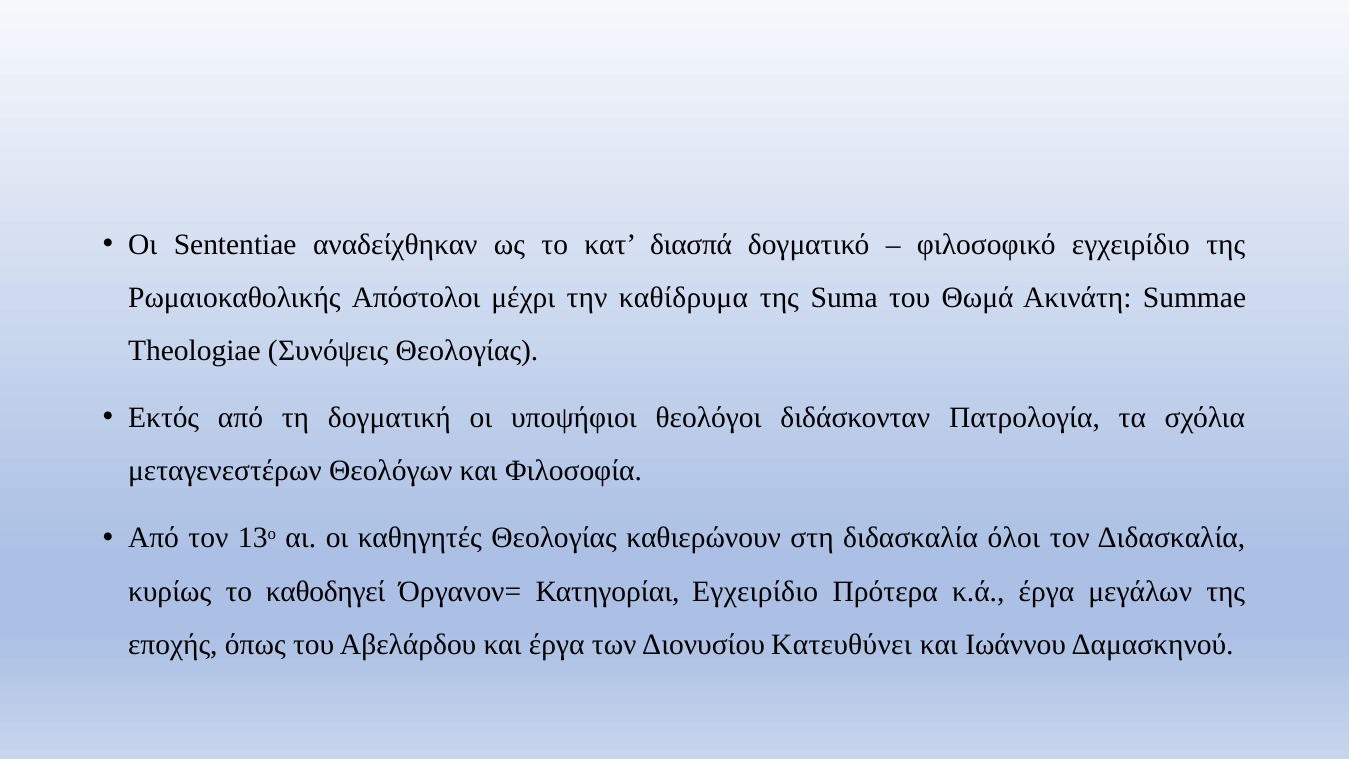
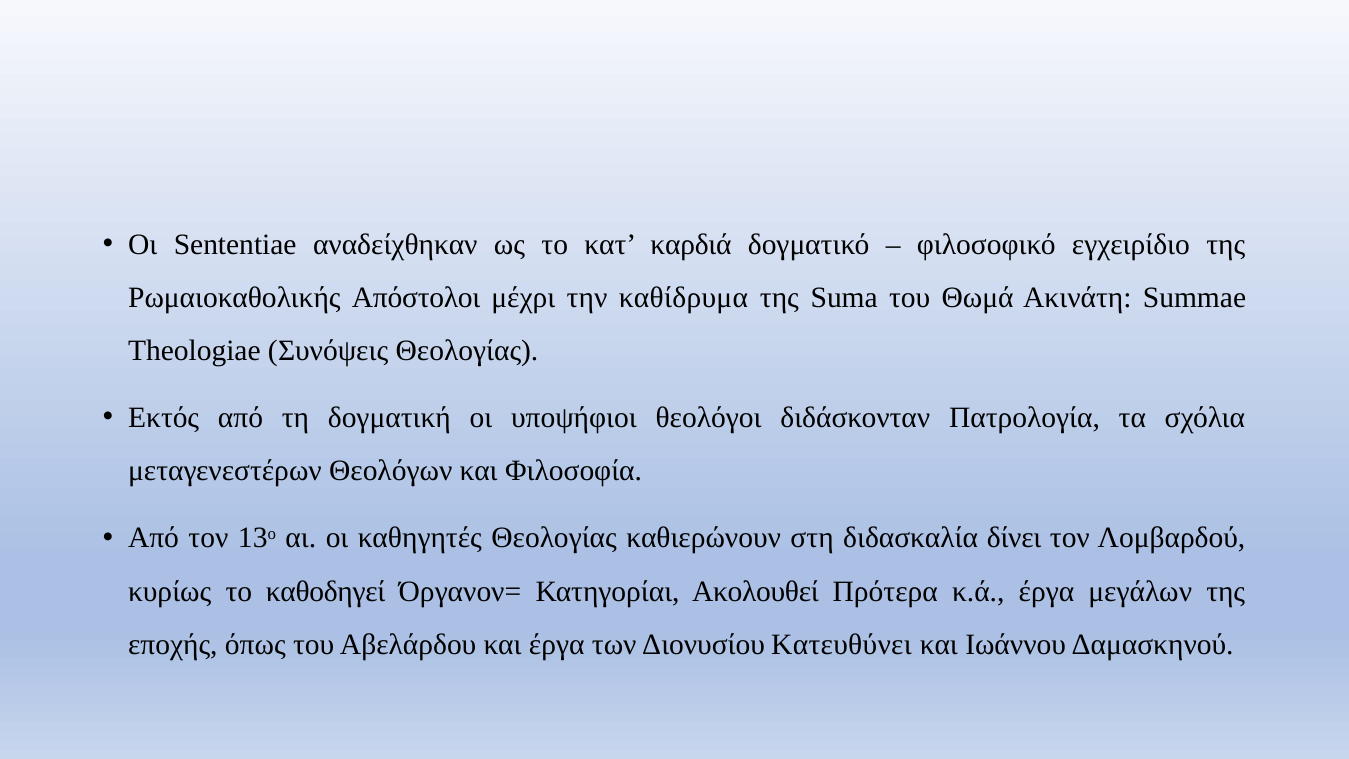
διασπά: διασπά -> καρδιά (691, 245)
όλοι: όλοι -> δίνει (1014, 538)
τον Διδασκαλία: Διδασκαλία -> Λομβαρδού (1172, 538)
Κατηγορίαι Εγχειρίδιο: Εγχειρίδιο -> Ακολουθεί (755, 591)
